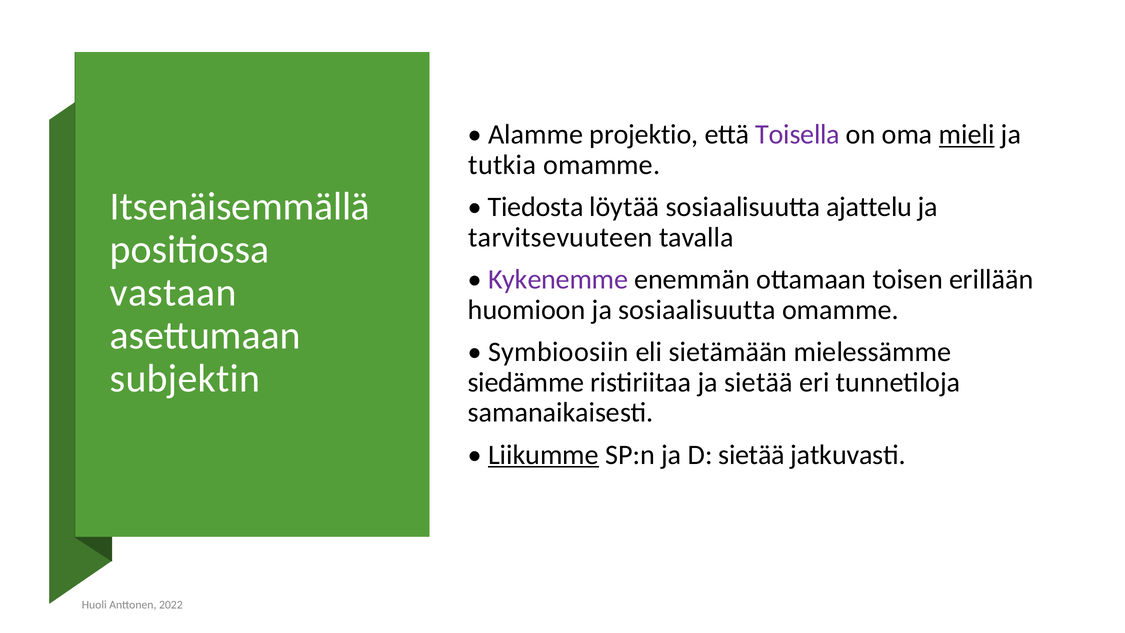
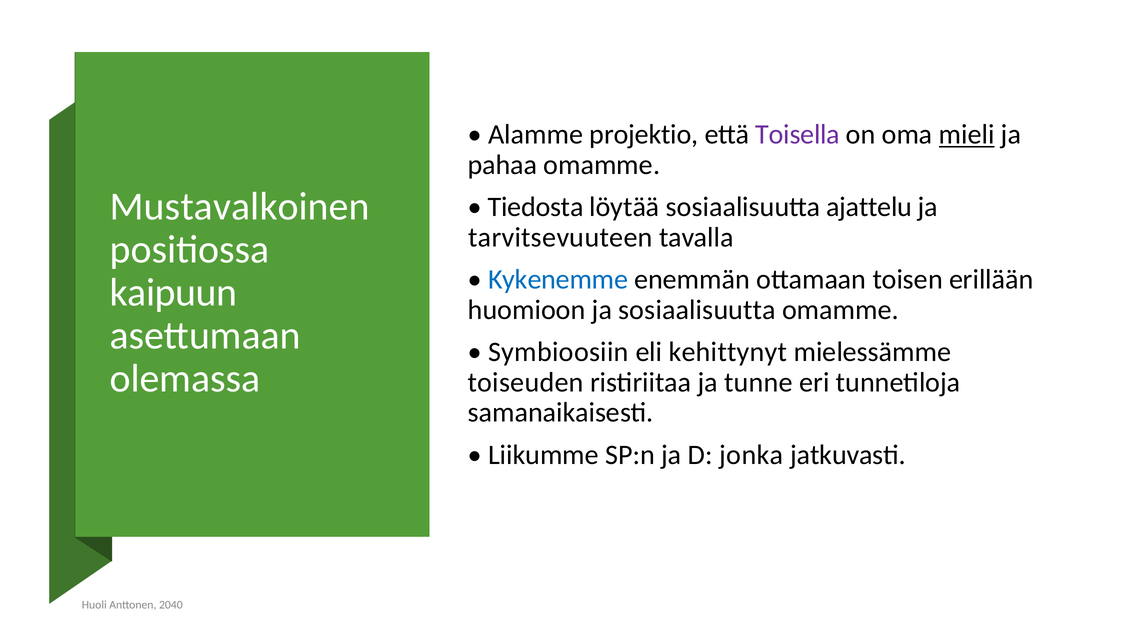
tutkia: tutkia -> pahaa (502, 165)
Itsenäisemmällä: Itsenäisemmällä -> Mustavalkoinen (240, 206)
Kykenemme colour: purple -> blue (558, 279)
vastaan: vastaan -> kaipuun (173, 292)
sietämään: sietämään -> kehittynyt (728, 352)
subjektin: subjektin -> olemassa (185, 378)
siedämme: siedämme -> toiseuden (526, 382)
ja sietää: sietää -> tunne (758, 382)
Liikumme underline: present -> none (543, 455)
D sietää: sietää -> jonka (751, 455)
2022: 2022 -> 2040 (171, 604)
